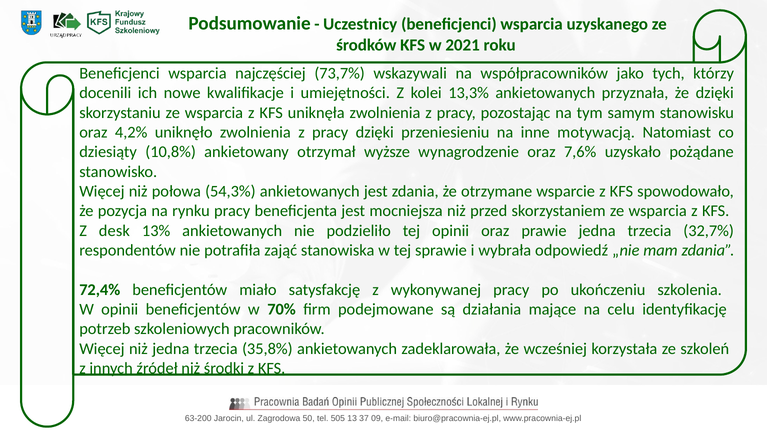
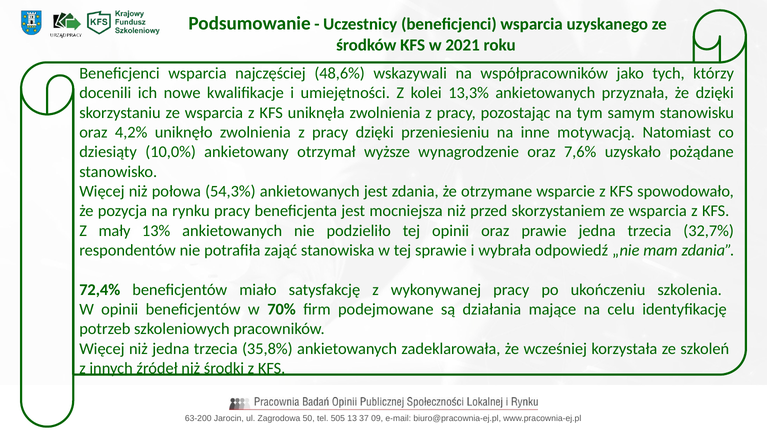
73,7%: 73,7% -> 48,6% (340, 73)
10,8%: 10,8% -> 10,0% (171, 152)
desk: desk -> mały (115, 231)
